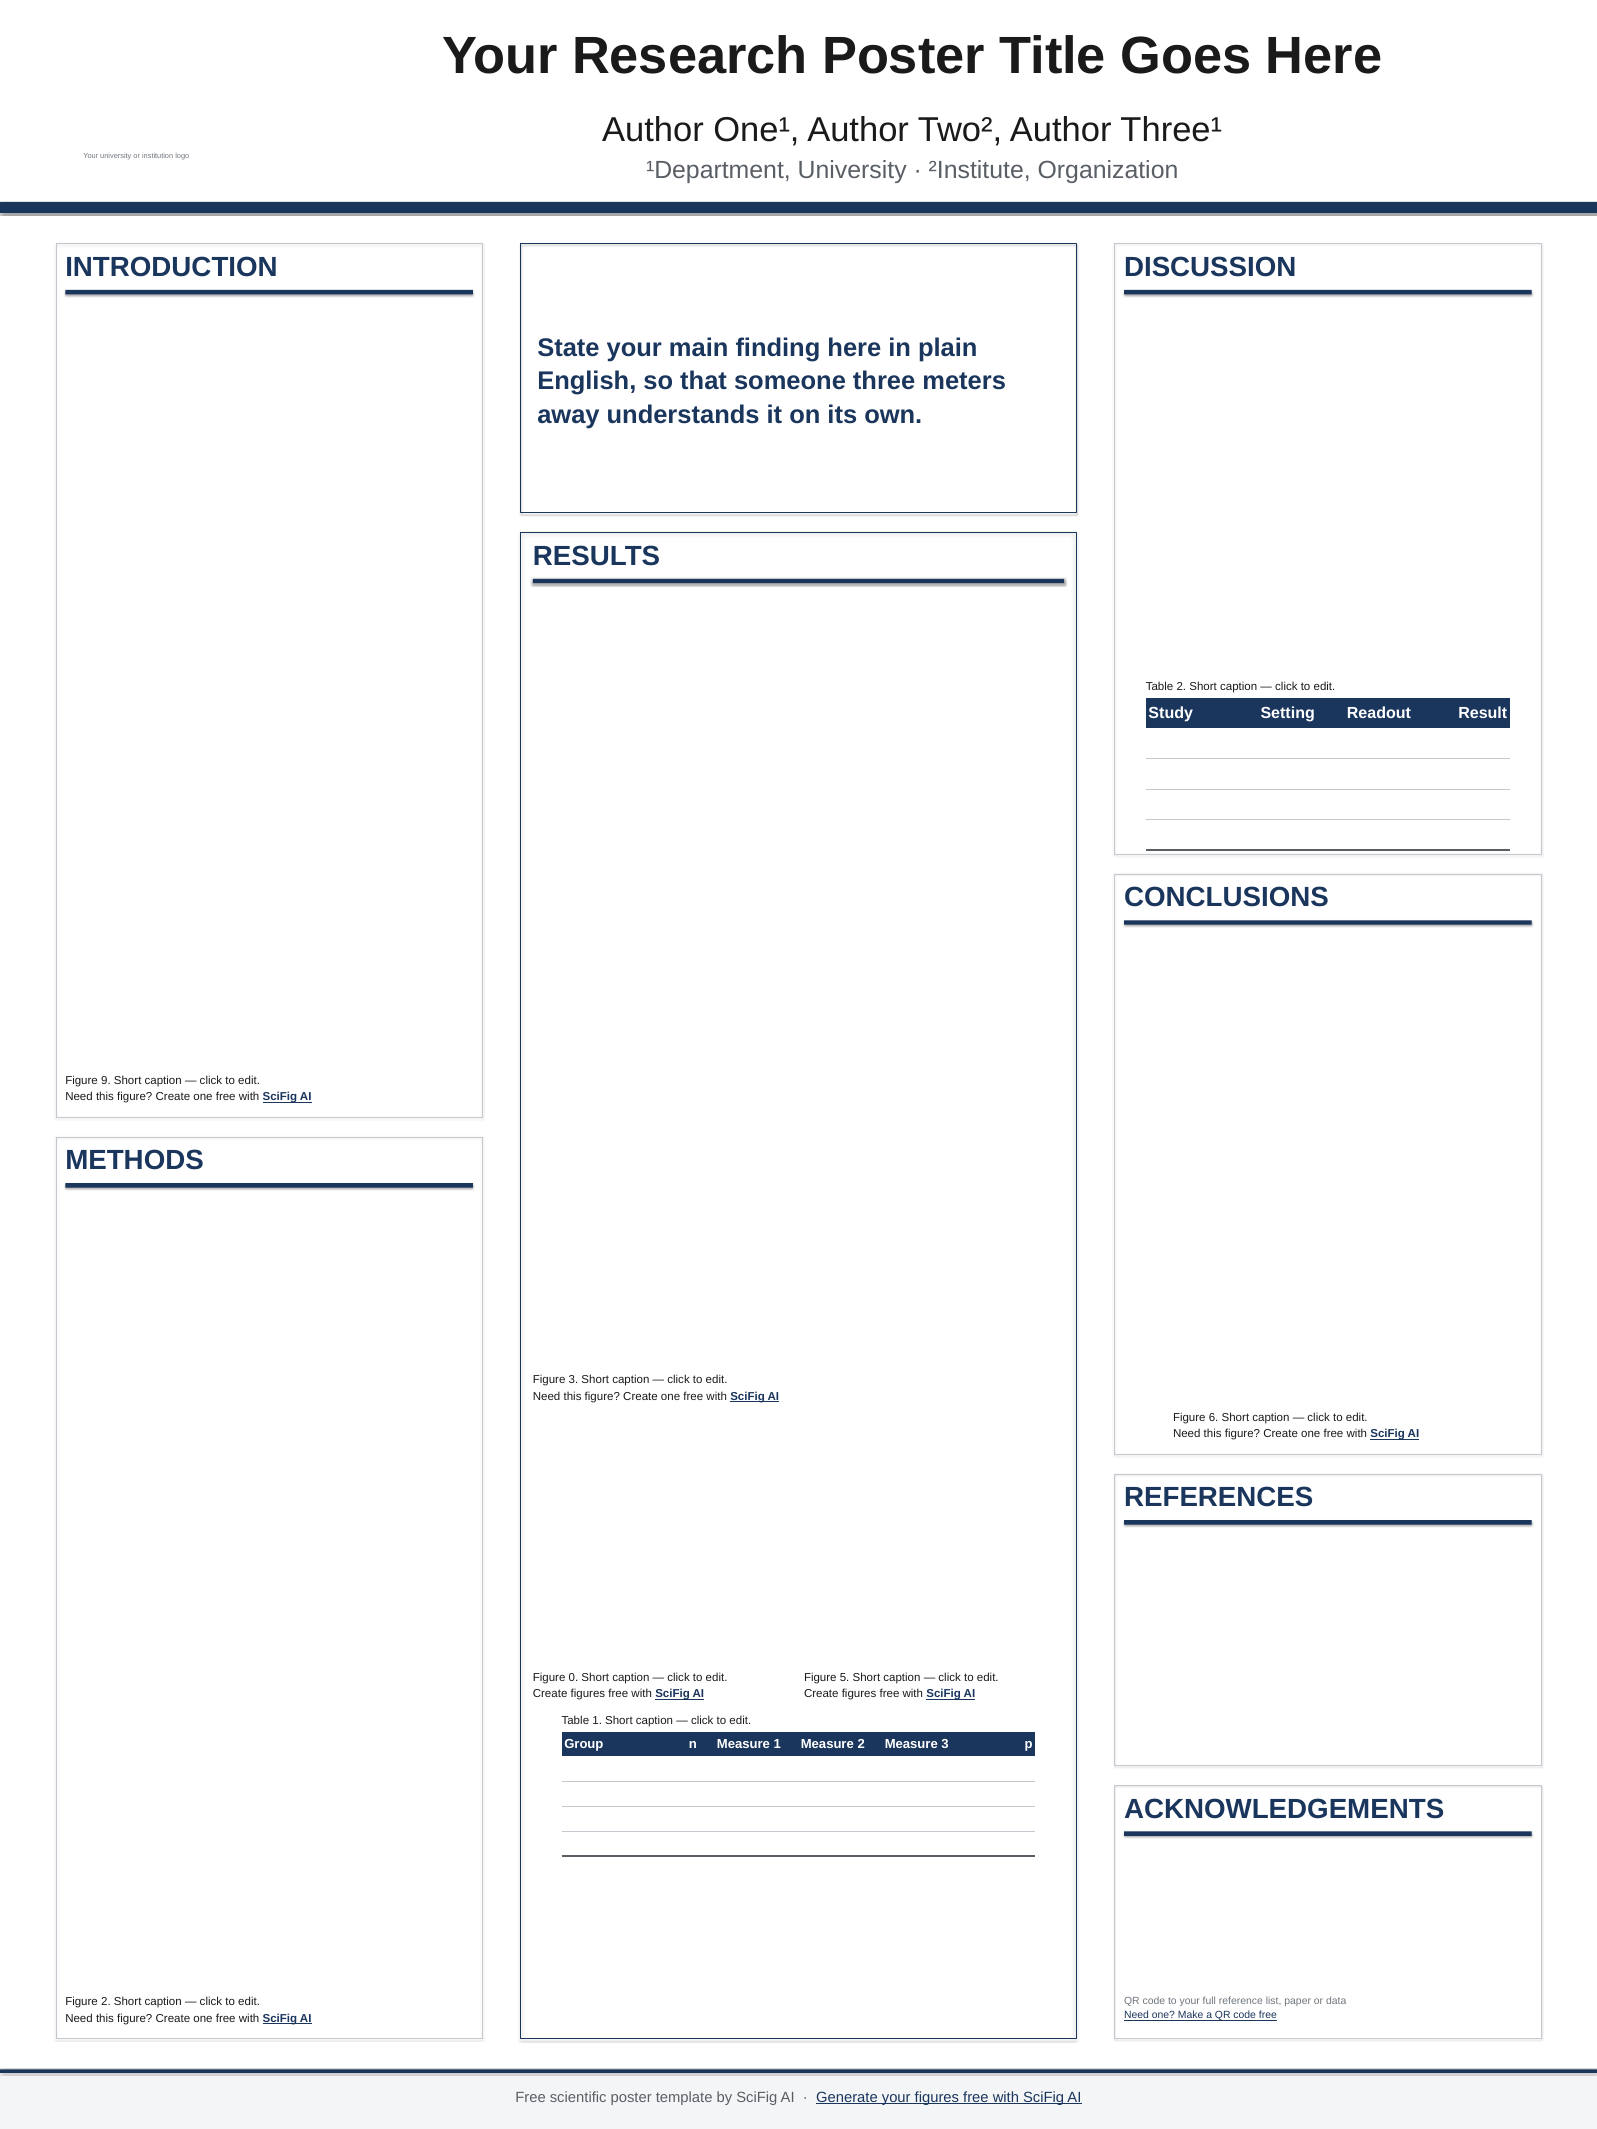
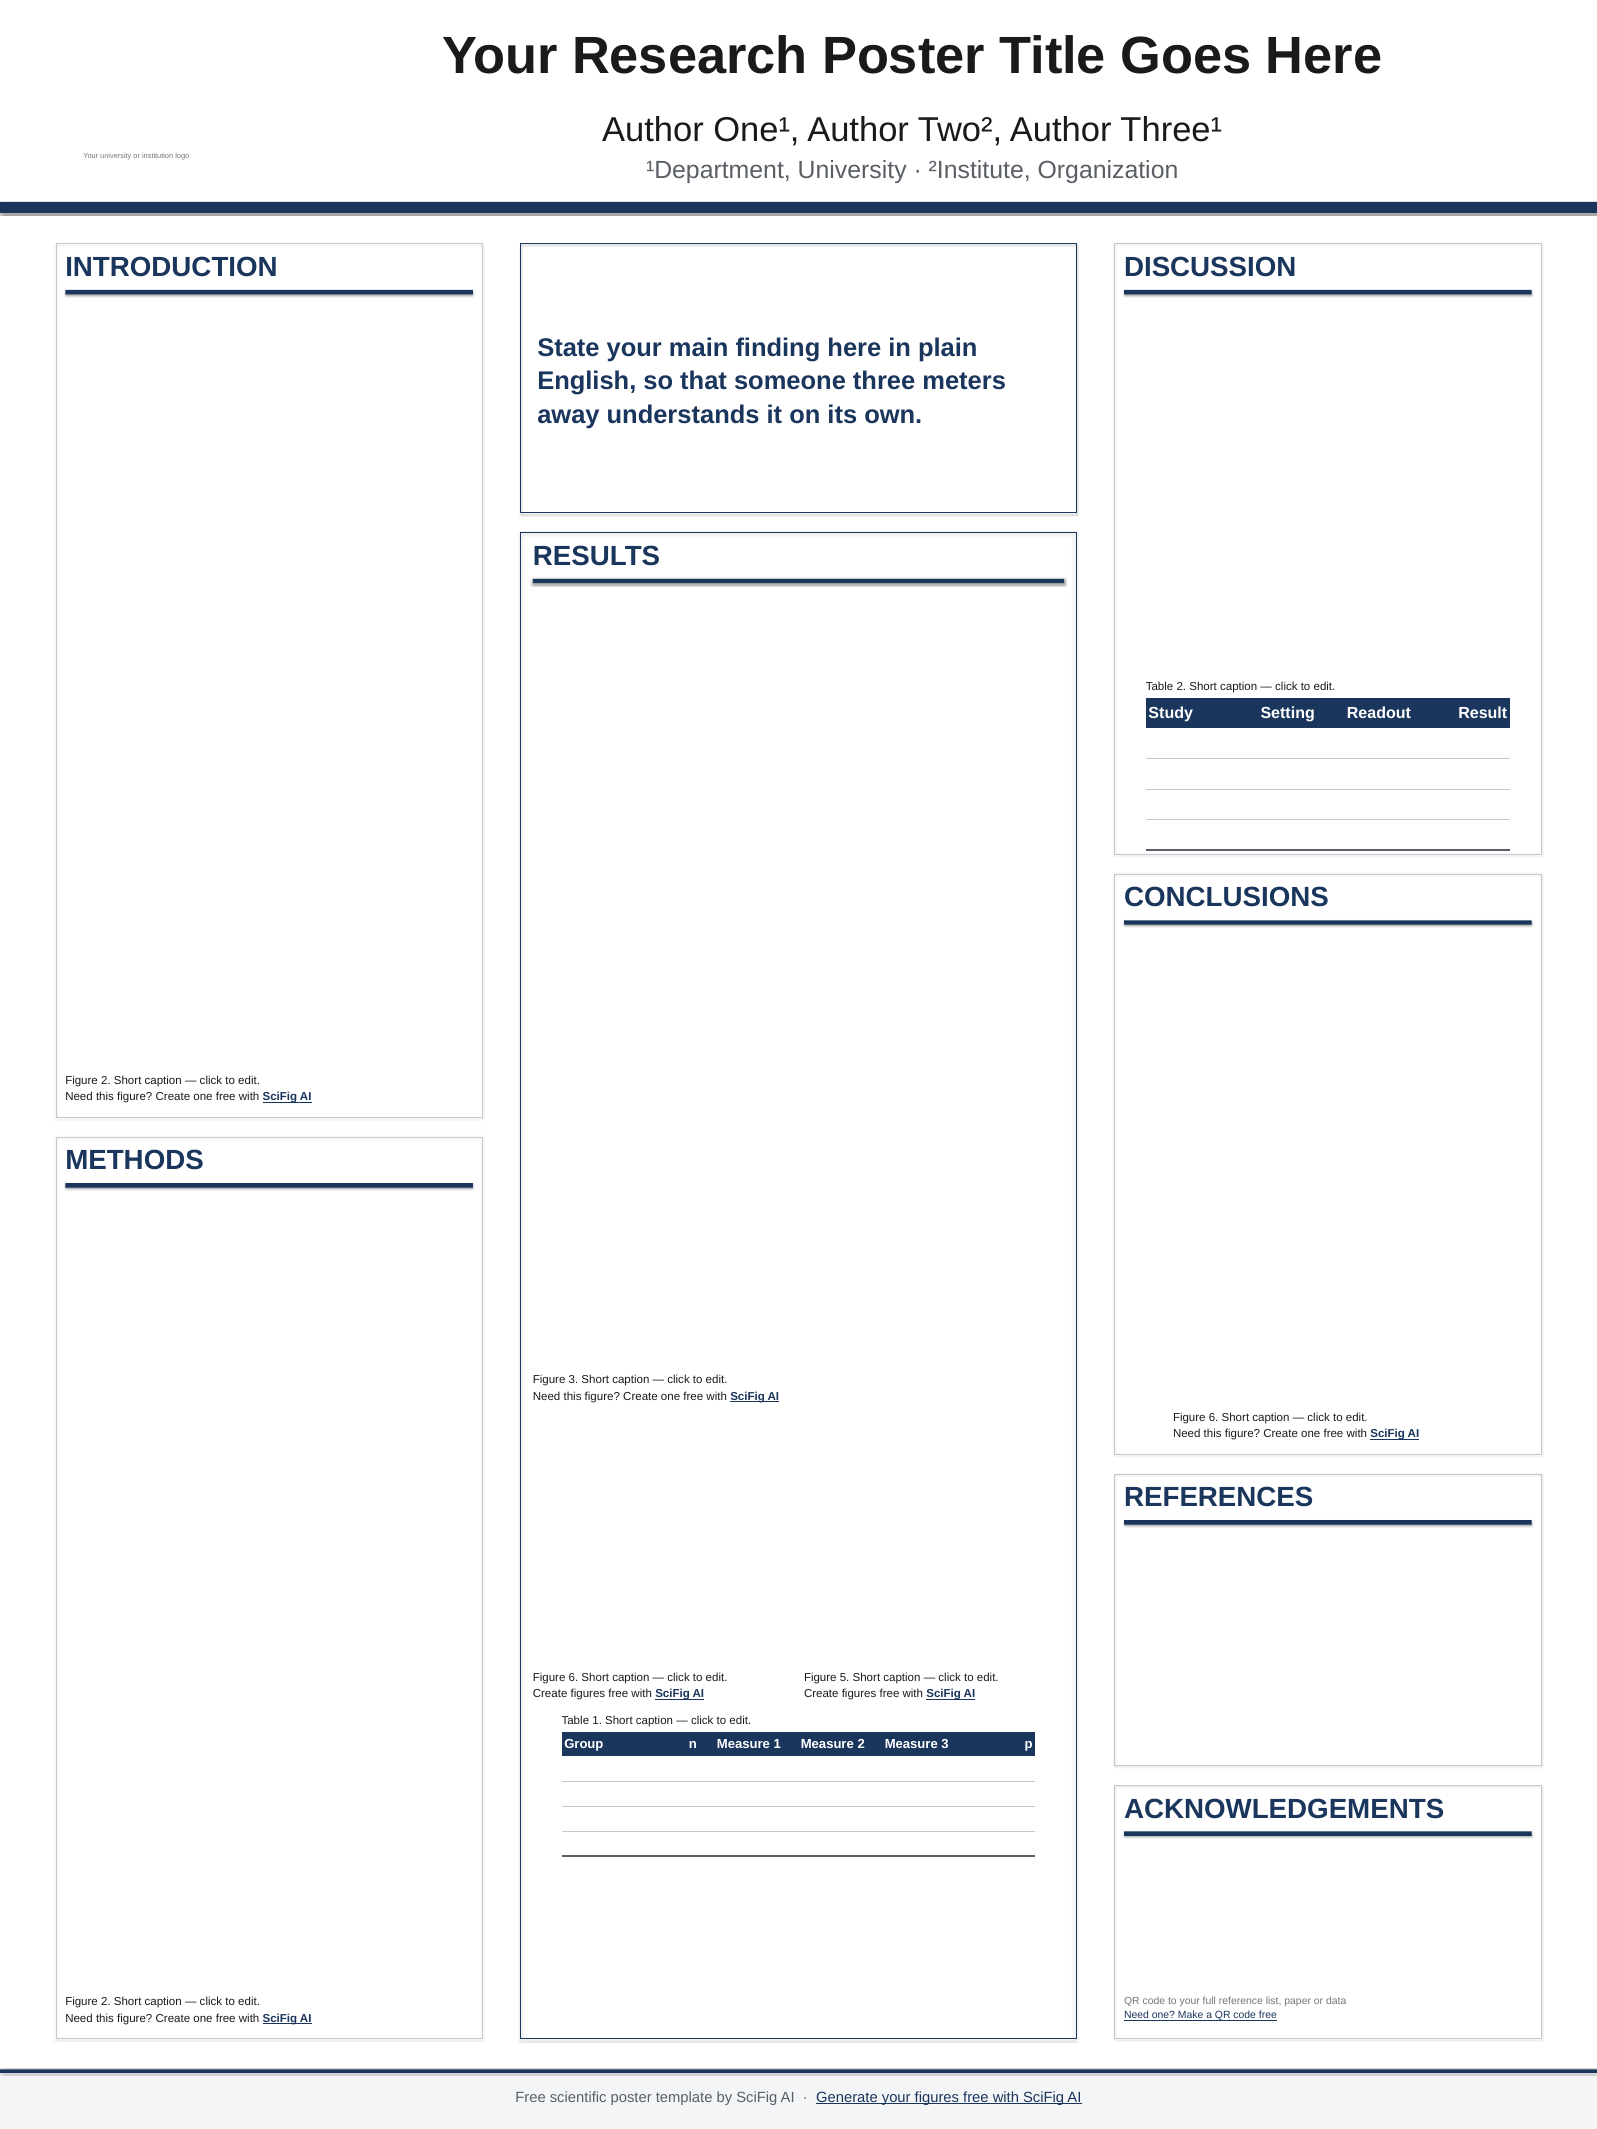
9: 9 -> 2 (106, 1081)
0: 0 -> 6 (573, 1678)
